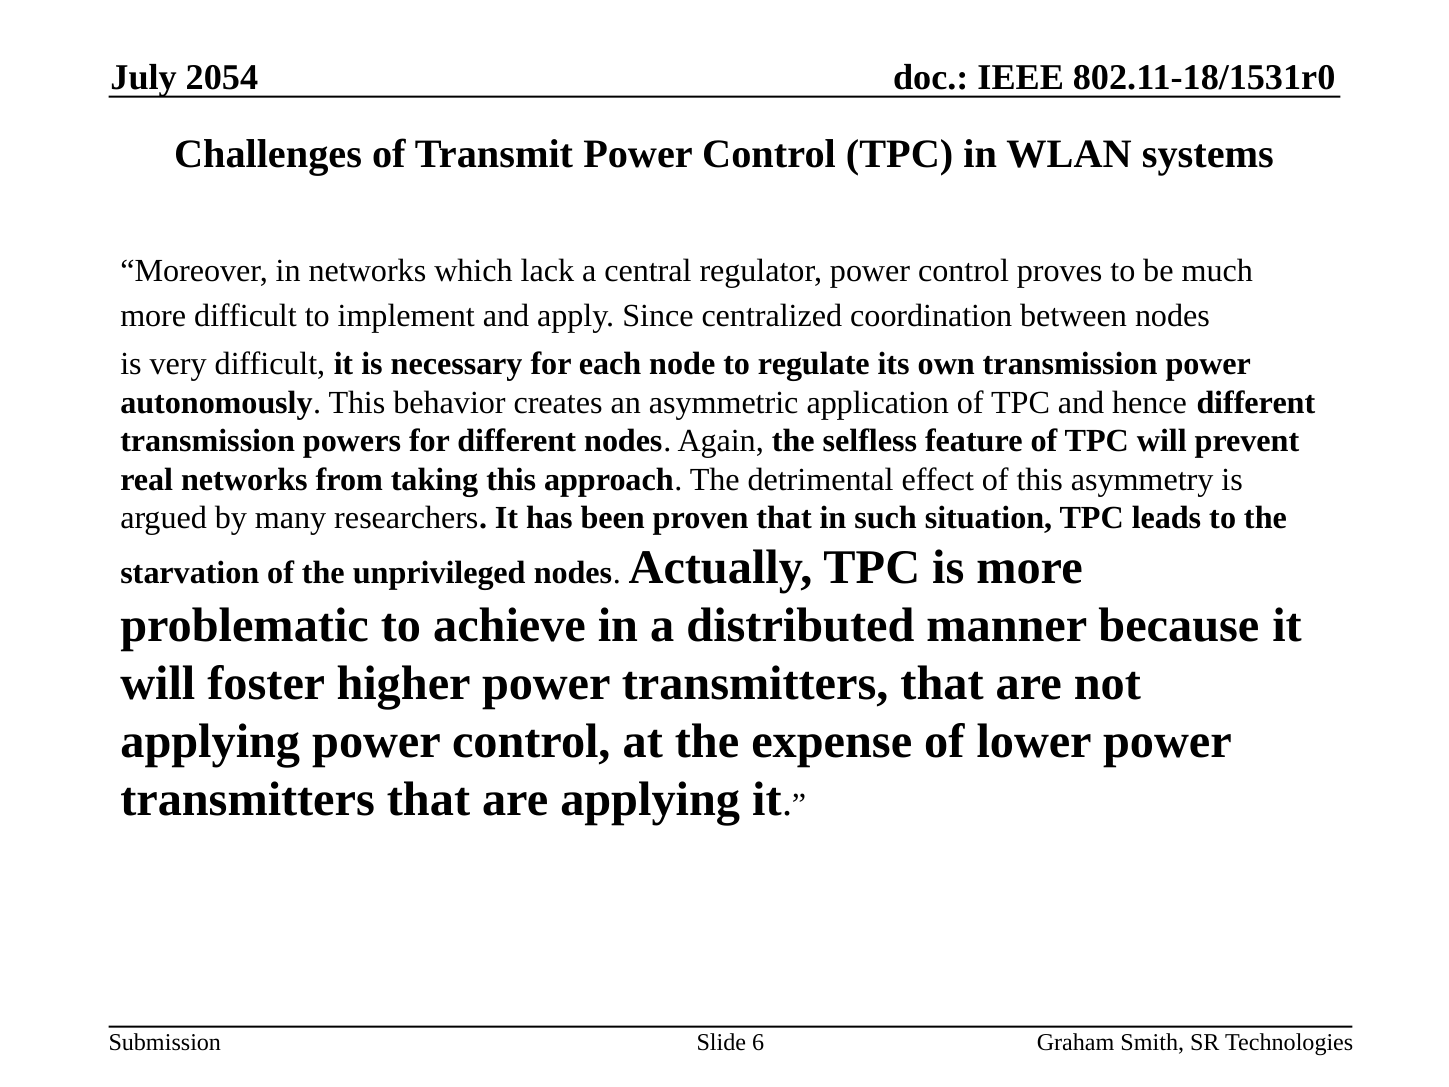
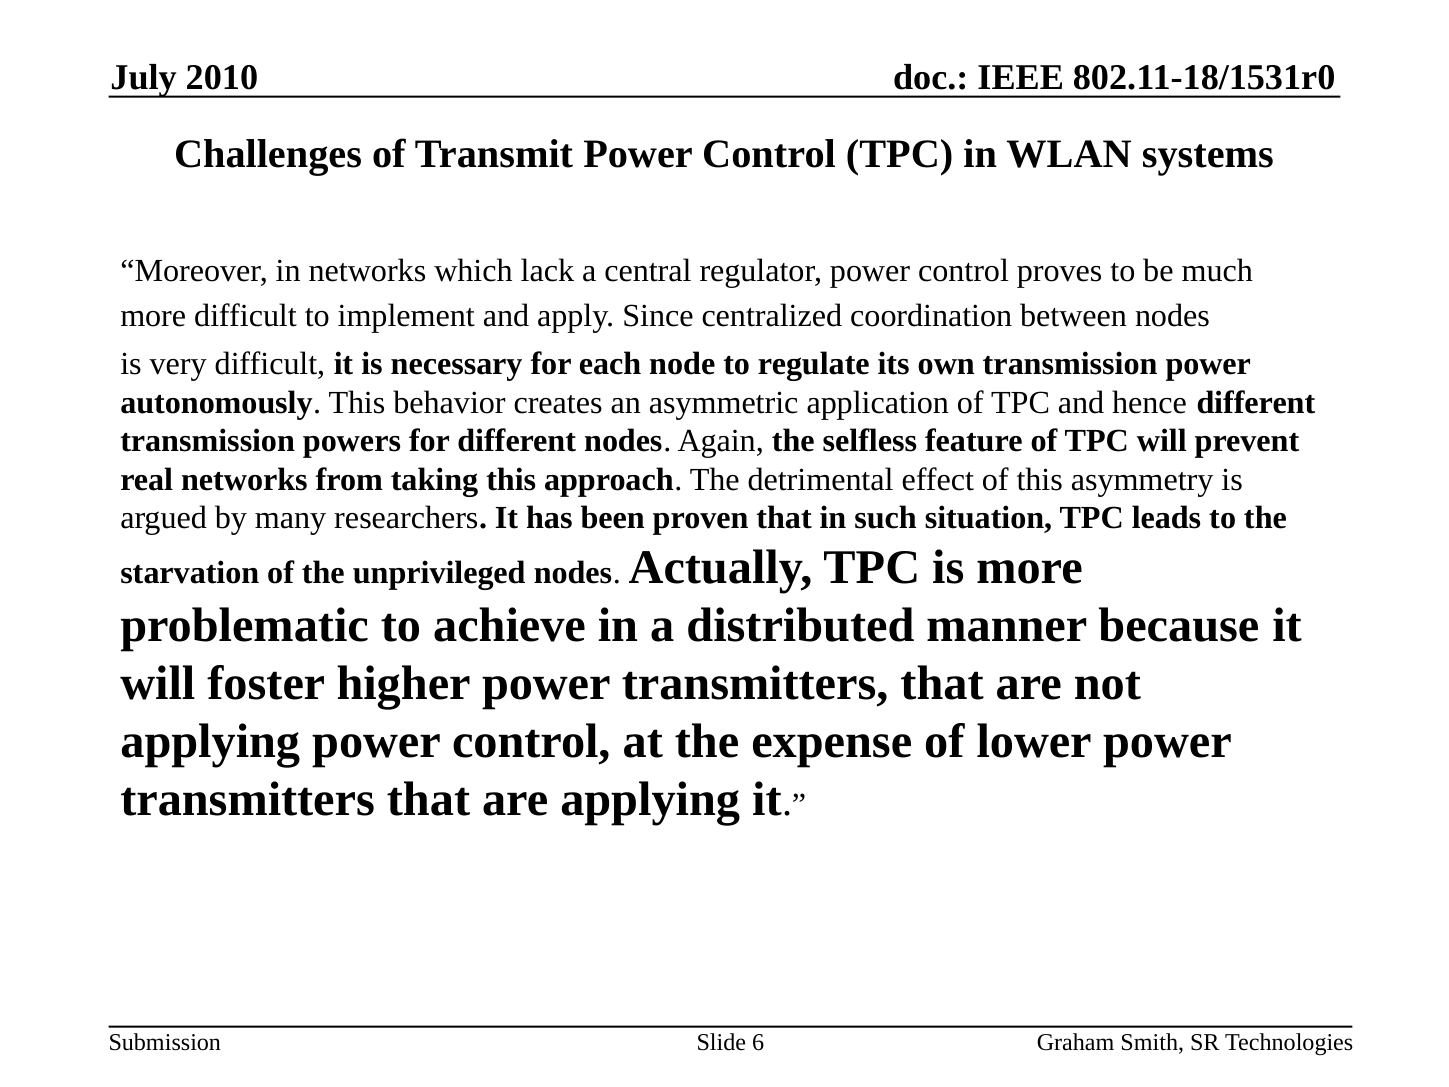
2054: 2054 -> 2010 (222, 77)
